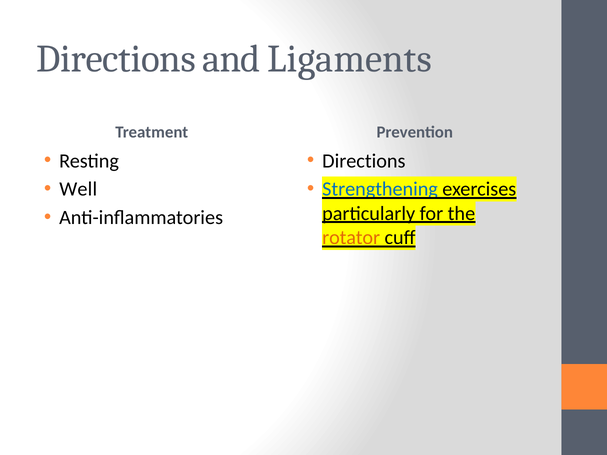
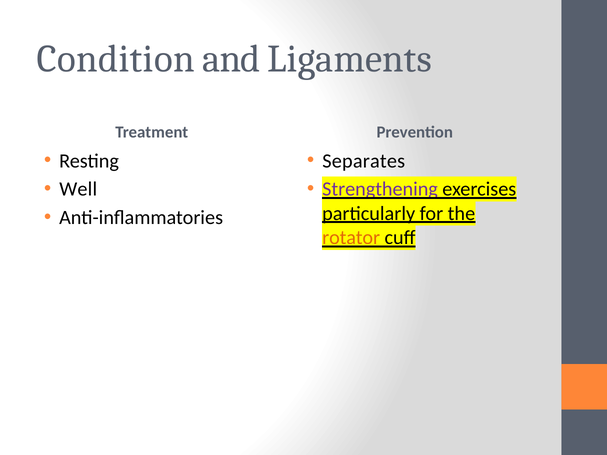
Directions: Directions -> Condition (116, 59)
Directions: Directions -> Separates (364, 161)
Strengthening colour: blue -> purple (380, 189)
